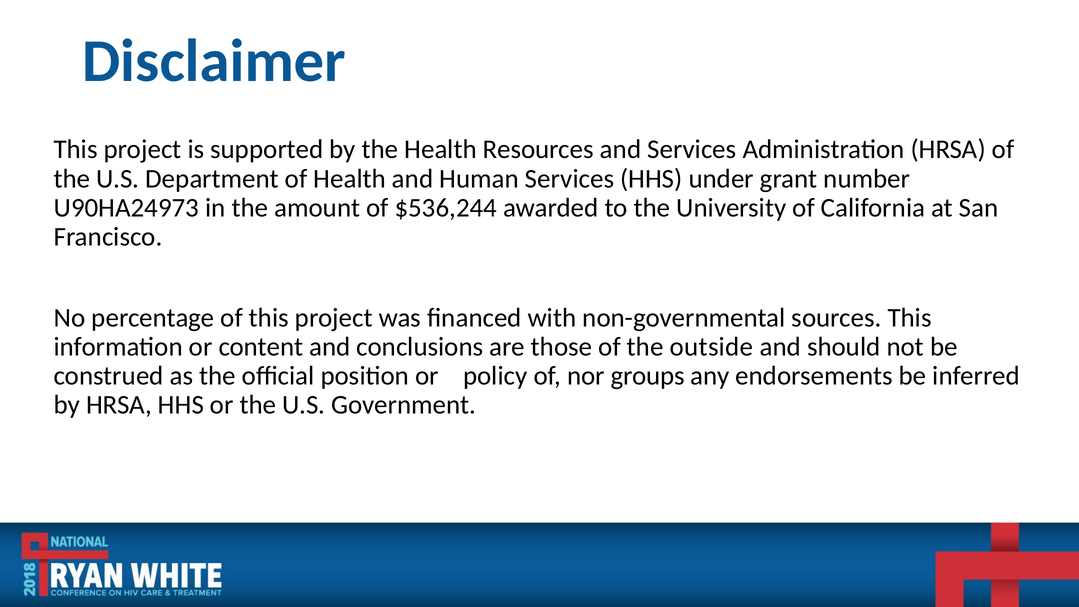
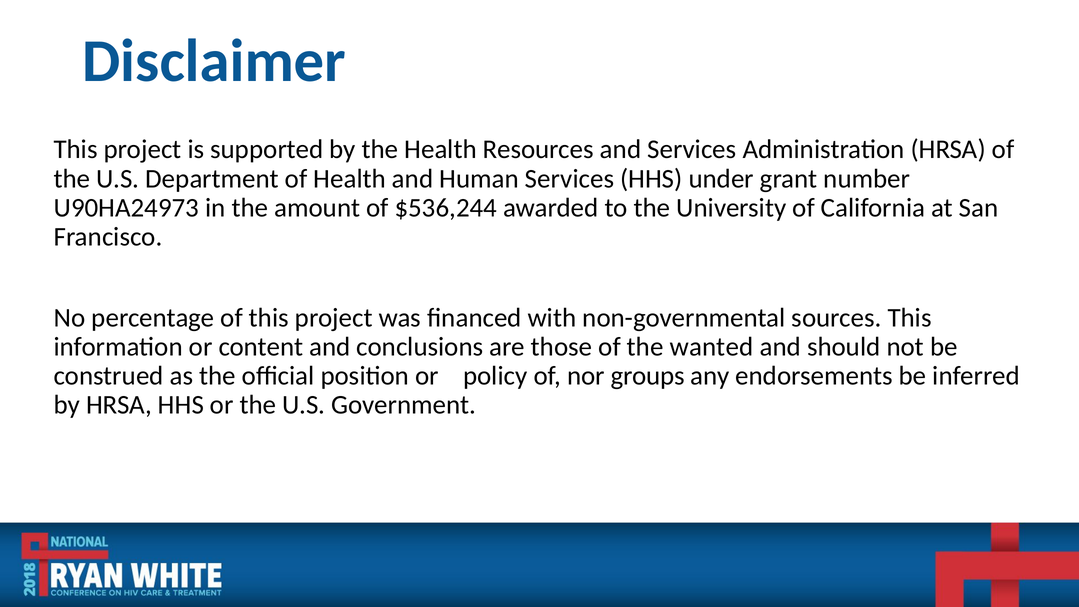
outside: outside -> wanted (712, 347)
